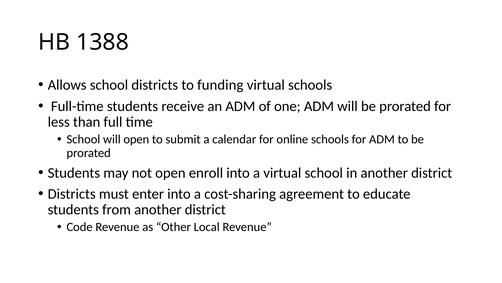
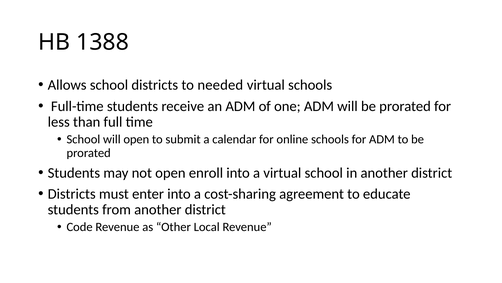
funding: funding -> needed (220, 85)
